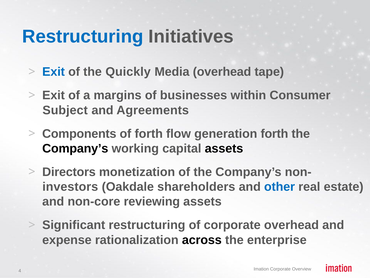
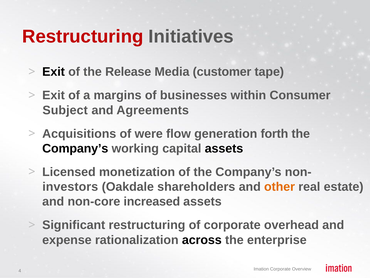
Restructuring colour: blue -> red (83, 36)
Exit colour: blue -> black (54, 72)
Quickly: Quickly -> Release (128, 72)
Media overhead: overhead -> customer (222, 72)
Components: Components -> Acquisitions (79, 133)
of forth: forth -> were (149, 133)
Directors: Directors -> Licensed (69, 172)
other colour: blue -> orange (280, 186)
reviewing: reviewing -> increased (152, 201)
